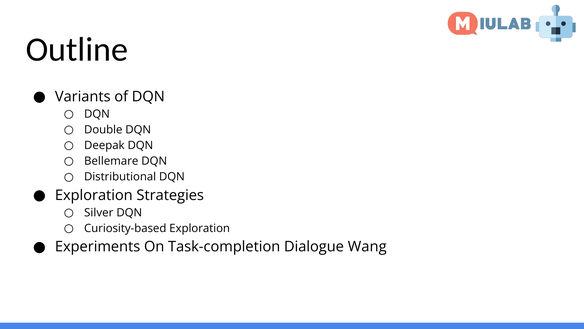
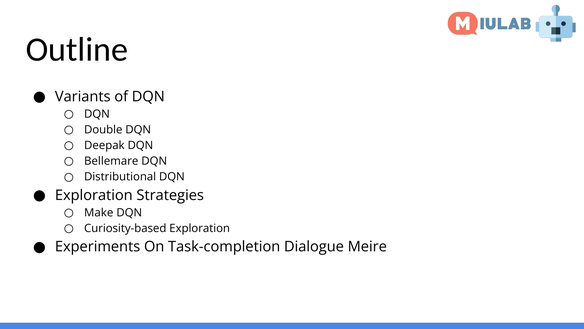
Silver: Silver -> Make (99, 212)
Wang: Wang -> Meire (367, 246)
